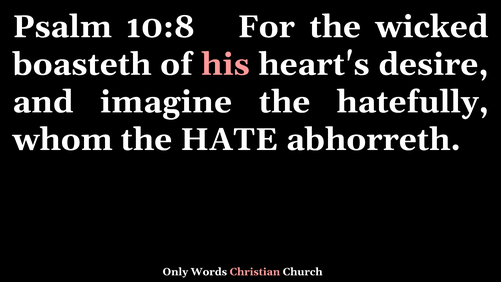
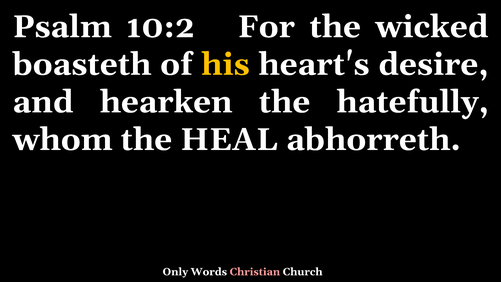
10:8: 10:8 -> 10:2 (160, 27)
his colour: pink -> yellow (225, 64)
imagine: imagine -> hearken (166, 102)
HATE: HATE -> HEAL (229, 140)
